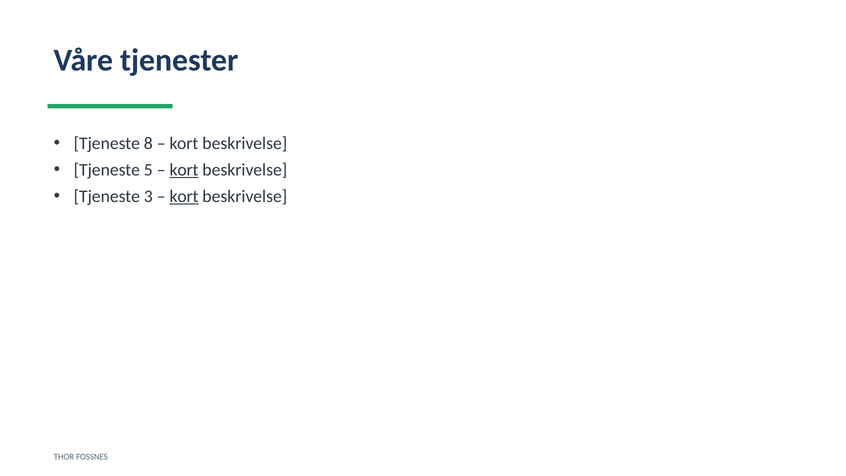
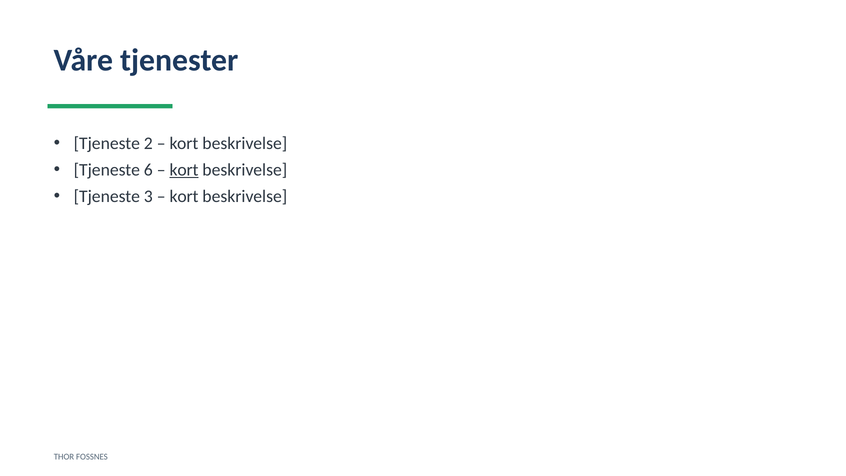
8: 8 -> 2 (148, 143)
5: 5 -> 6 (148, 170)
kort underline: present -> none (184, 196)
